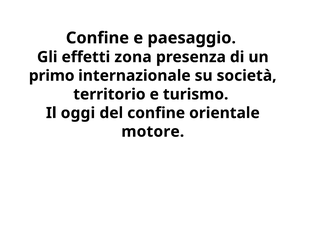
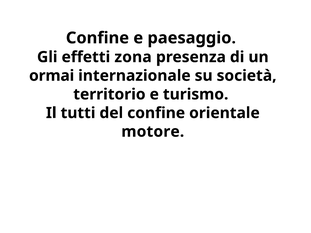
primo: primo -> ormai (52, 76)
oggi: oggi -> tutti (78, 113)
